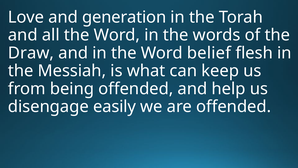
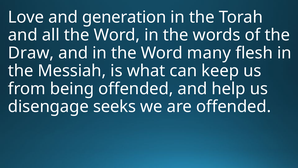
belief: belief -> many (209, 53)
easily: easily -> seeks (114, 106)
